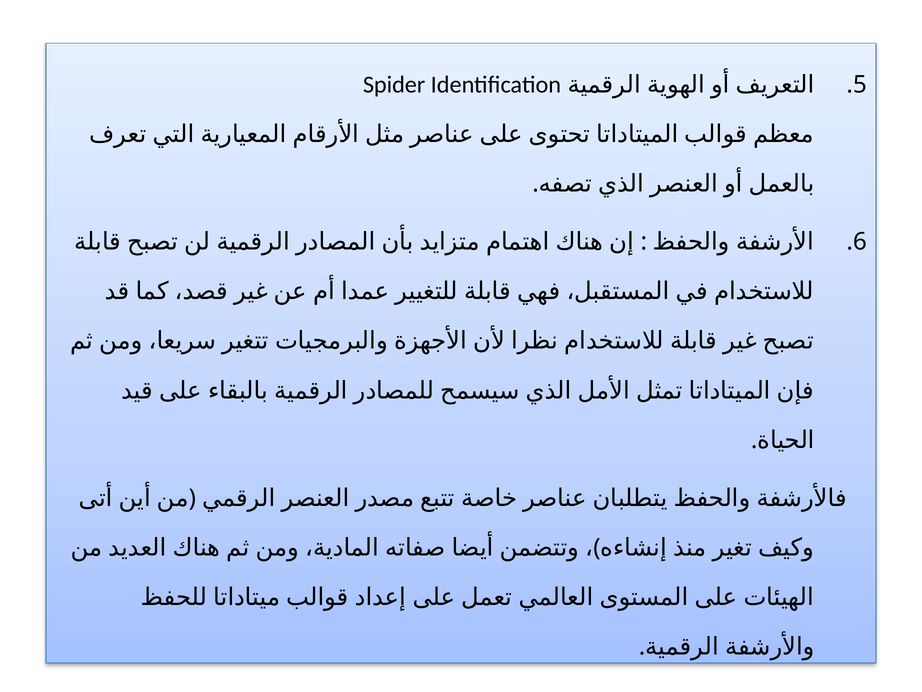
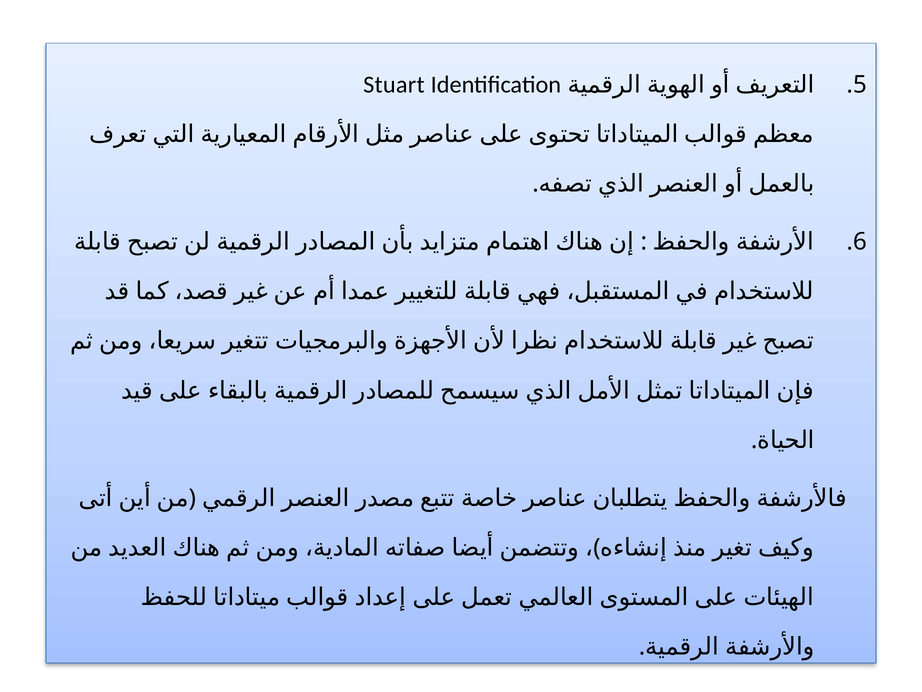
Spider: Spider -> Stuart (394, 85)
